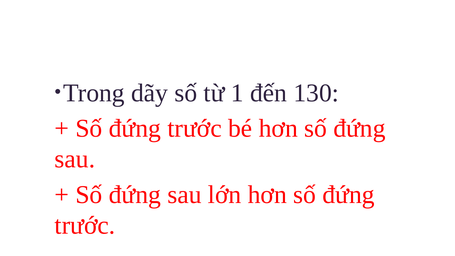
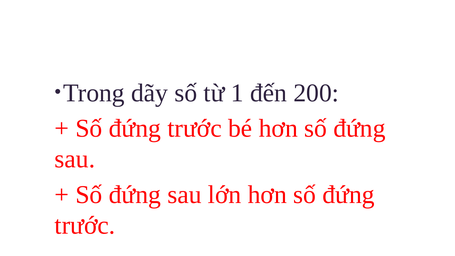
130: 130 -> 200 (316, 93)
